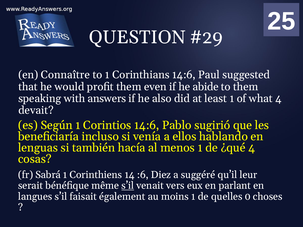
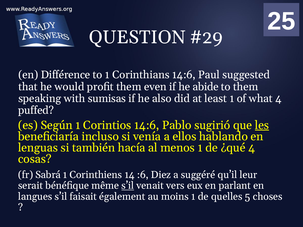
Connaître: Connaître -> Différence (66, 75)
answers: answers -> sumisas (107, 99)
devait: devait -> puffed (36, 110)
les underline: none -> present (262, 125)
0: 0 -> 5 (248, 197)
